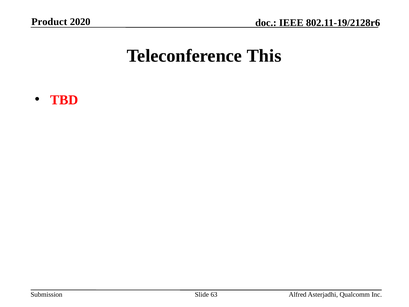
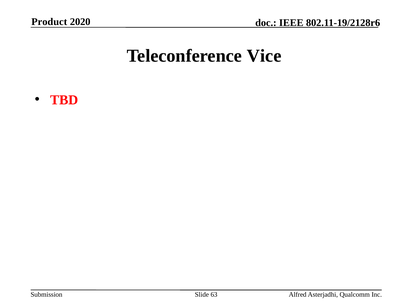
This: This -> Vice (264, 56)
